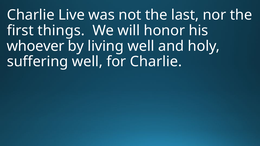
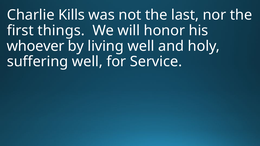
Live: Live -> Kills (72, 15)
for Charlie: Charlie -> Service (156, 62)
